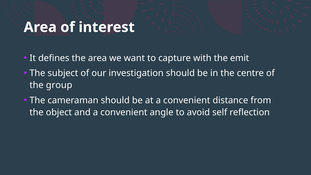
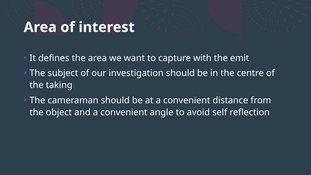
group: group -> taking (59, 85)
